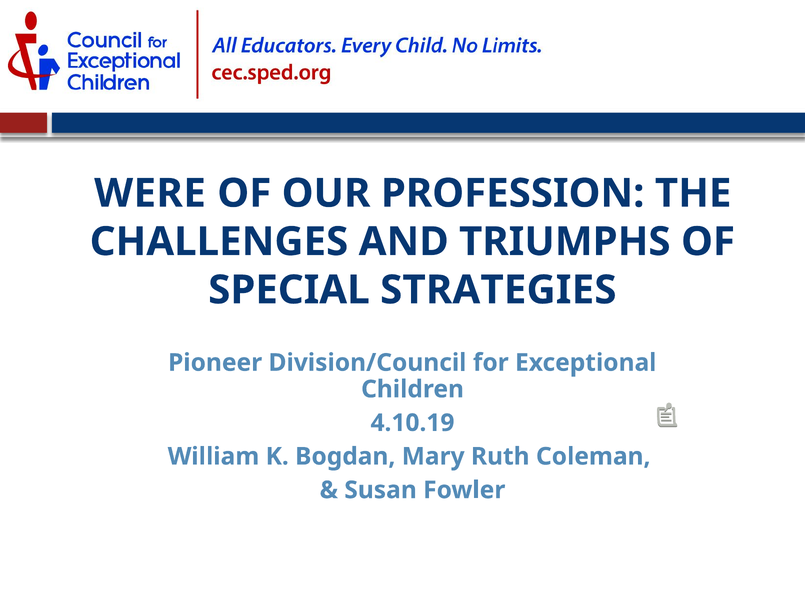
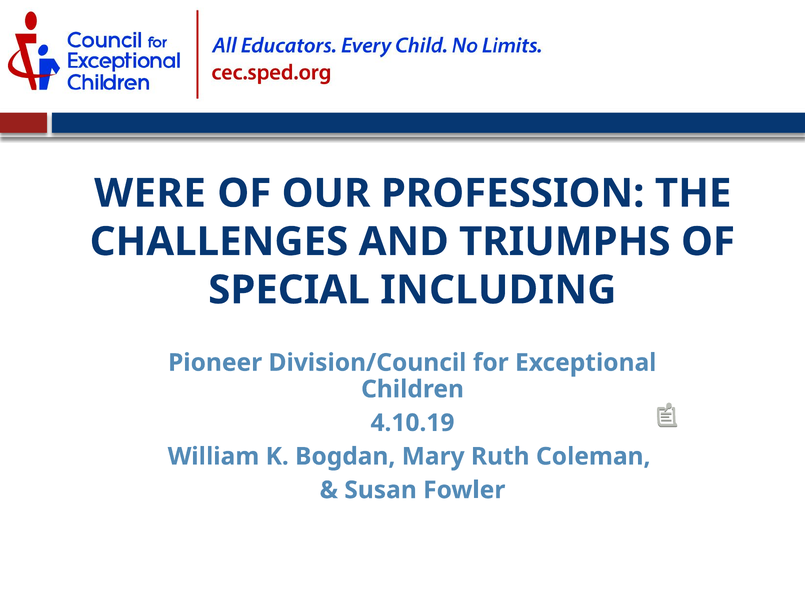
STRATEGIES: STRATEGIES -> INCLUDING (498, 290)
